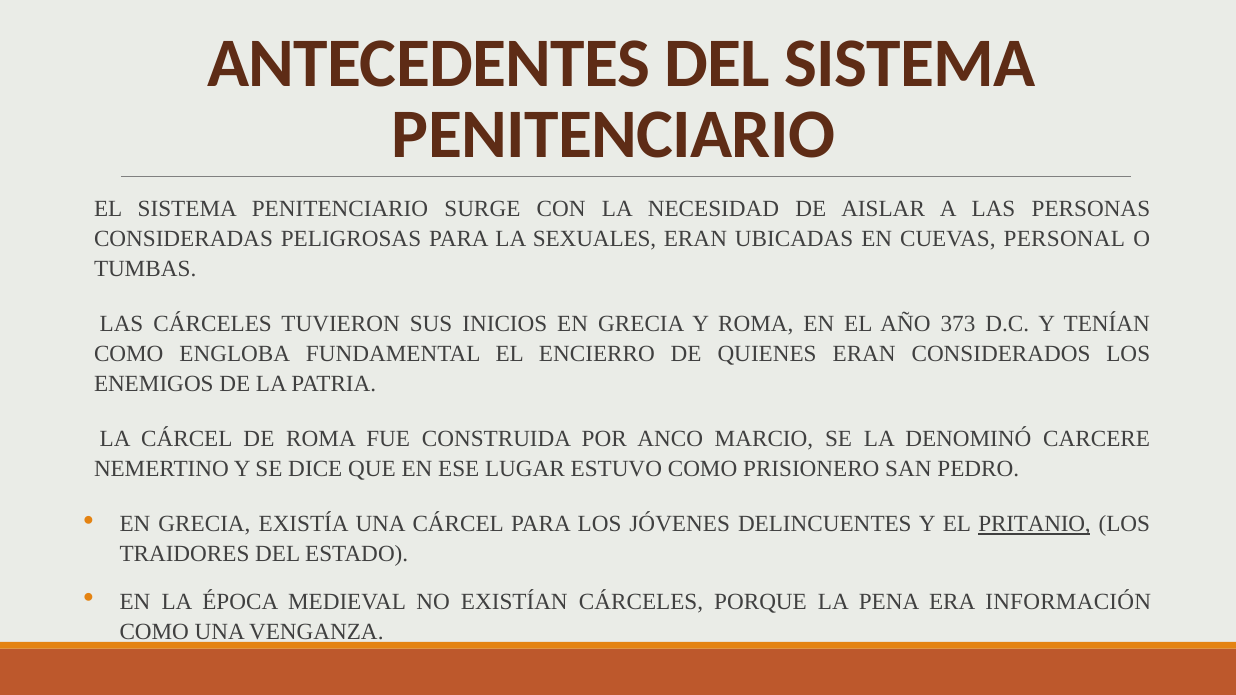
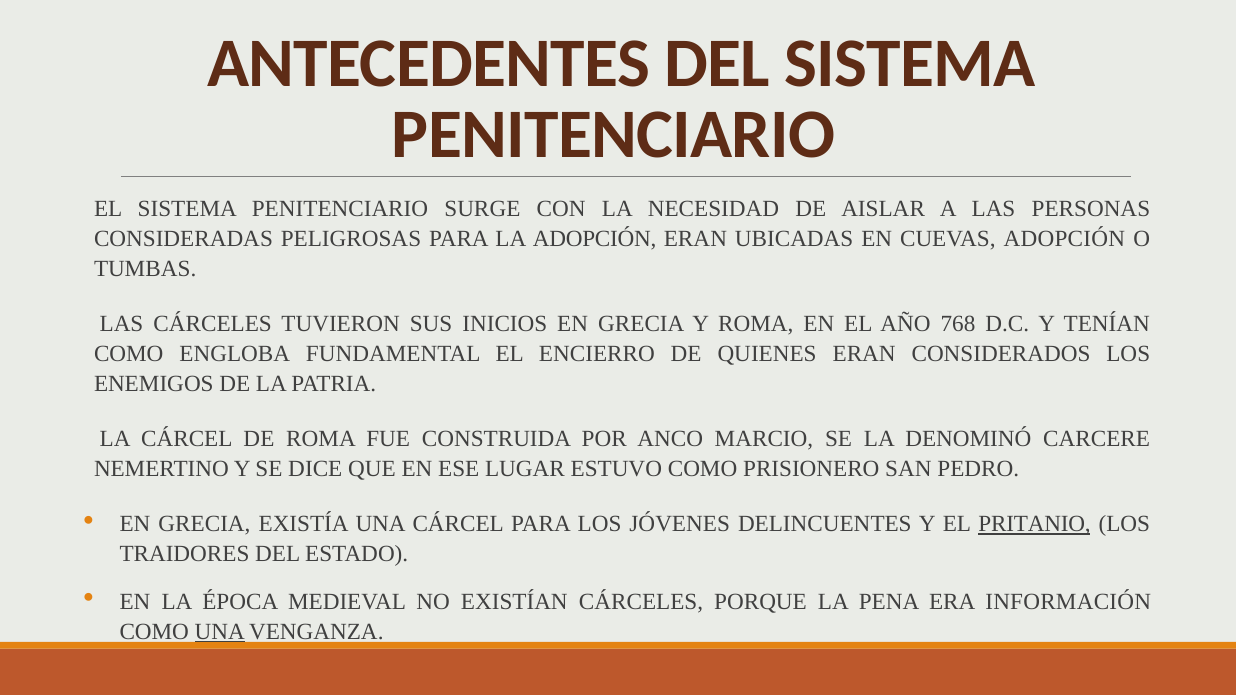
LA SEXUALES: SEXUALES -> ADOPCIÓN (595, 239)
CUEVAS PERSONAL: PERSONAL -> ADOPCIÓN (1064, 239)
373: 373 -> 768 (958, 324)
UNA underline: none -> present (220, 632)
